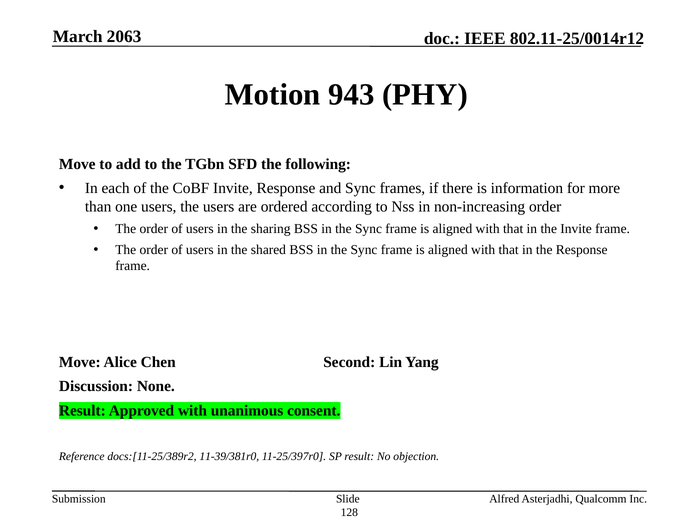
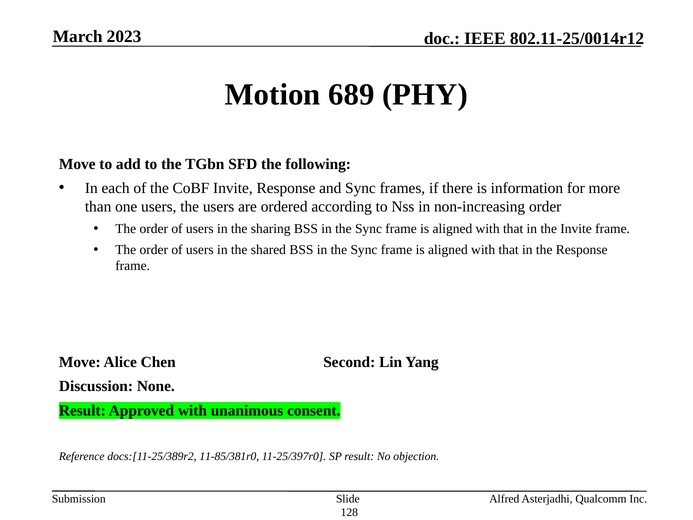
2063: 2063 -> 2023 (124, 37)
943: 943 -> 689 (351, 94)
11-39/381r0: 11-39/381r0 -> 11-85/381r0 (229, 456)
